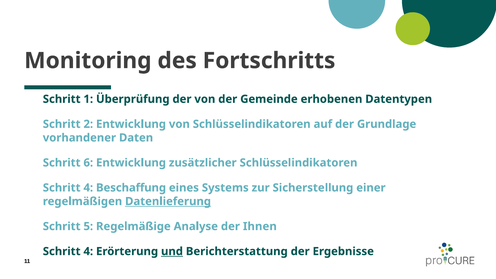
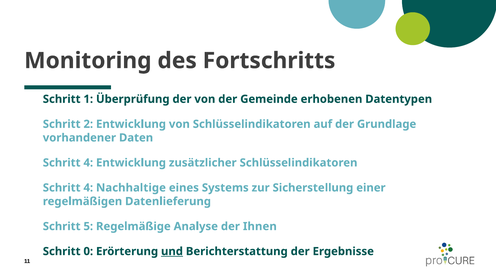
6: 6 -> 4 (88, 163)
Beschaffung: Beschaffung -> Nachhaltige (131, 188)
Datenlieferung underline: present -> none (168, 201)
4: 4 -> 0 (88, 251)
